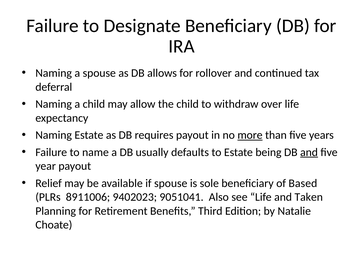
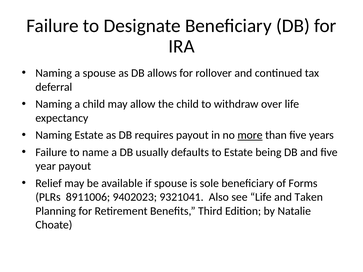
and underline: present -> none (309, 152)
Based: Based -> Forms (303, 183)
9051041: 9051041 -> 9321041 (182, 197)
